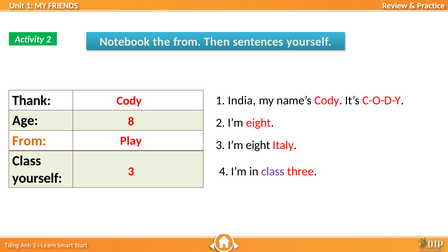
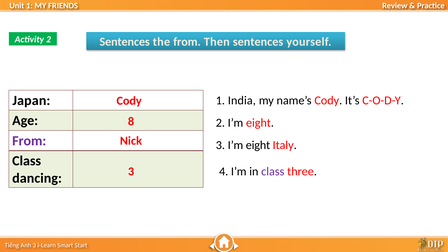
2 Notebook: Notebook -> Sentences (125, 42)
Thank: Thank -> Japan (31, 101)
From colour: orange -> purple (29, 141)
Play: Play -> Nick (131, 141)
yourself: yourself -> dancing (37, 178)
